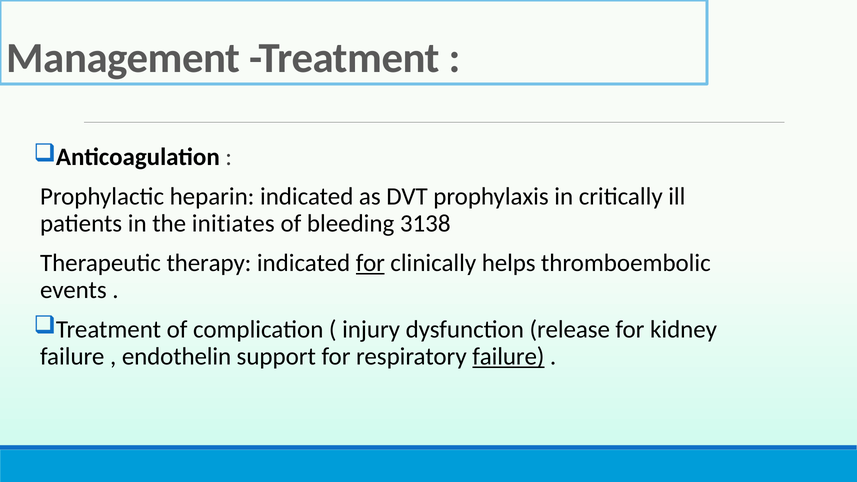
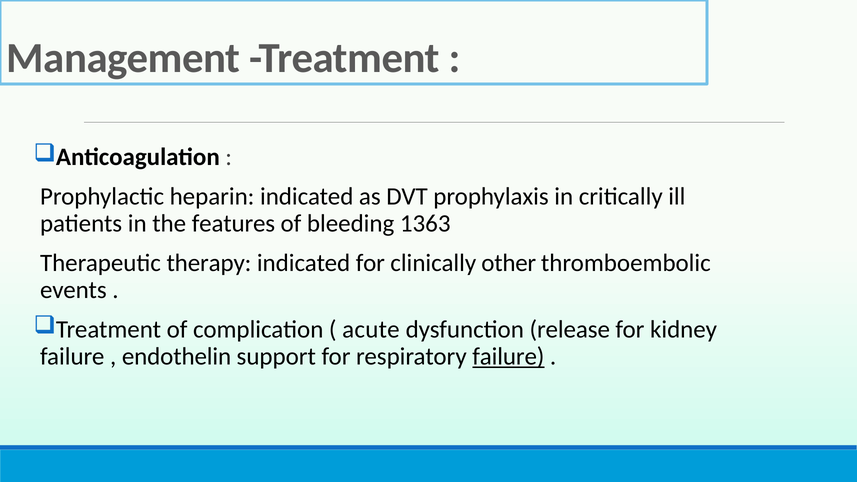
initiates: initiates -> features (233, 224)
3138: 3138 -> 1363 (425, 224)
for underline: present -> none (370, 263)
helps: helps -> other (509, 263)
injury: injury -> acute (371, 329)
